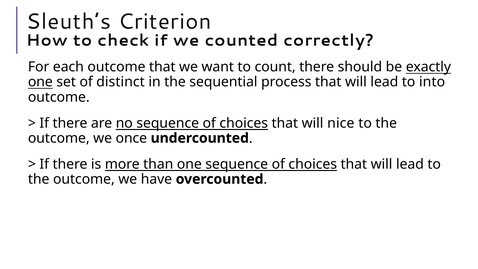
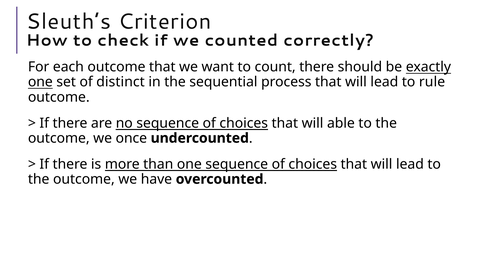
into: into -> rule (432, 82)
nice: nice -> able (341, 123)
